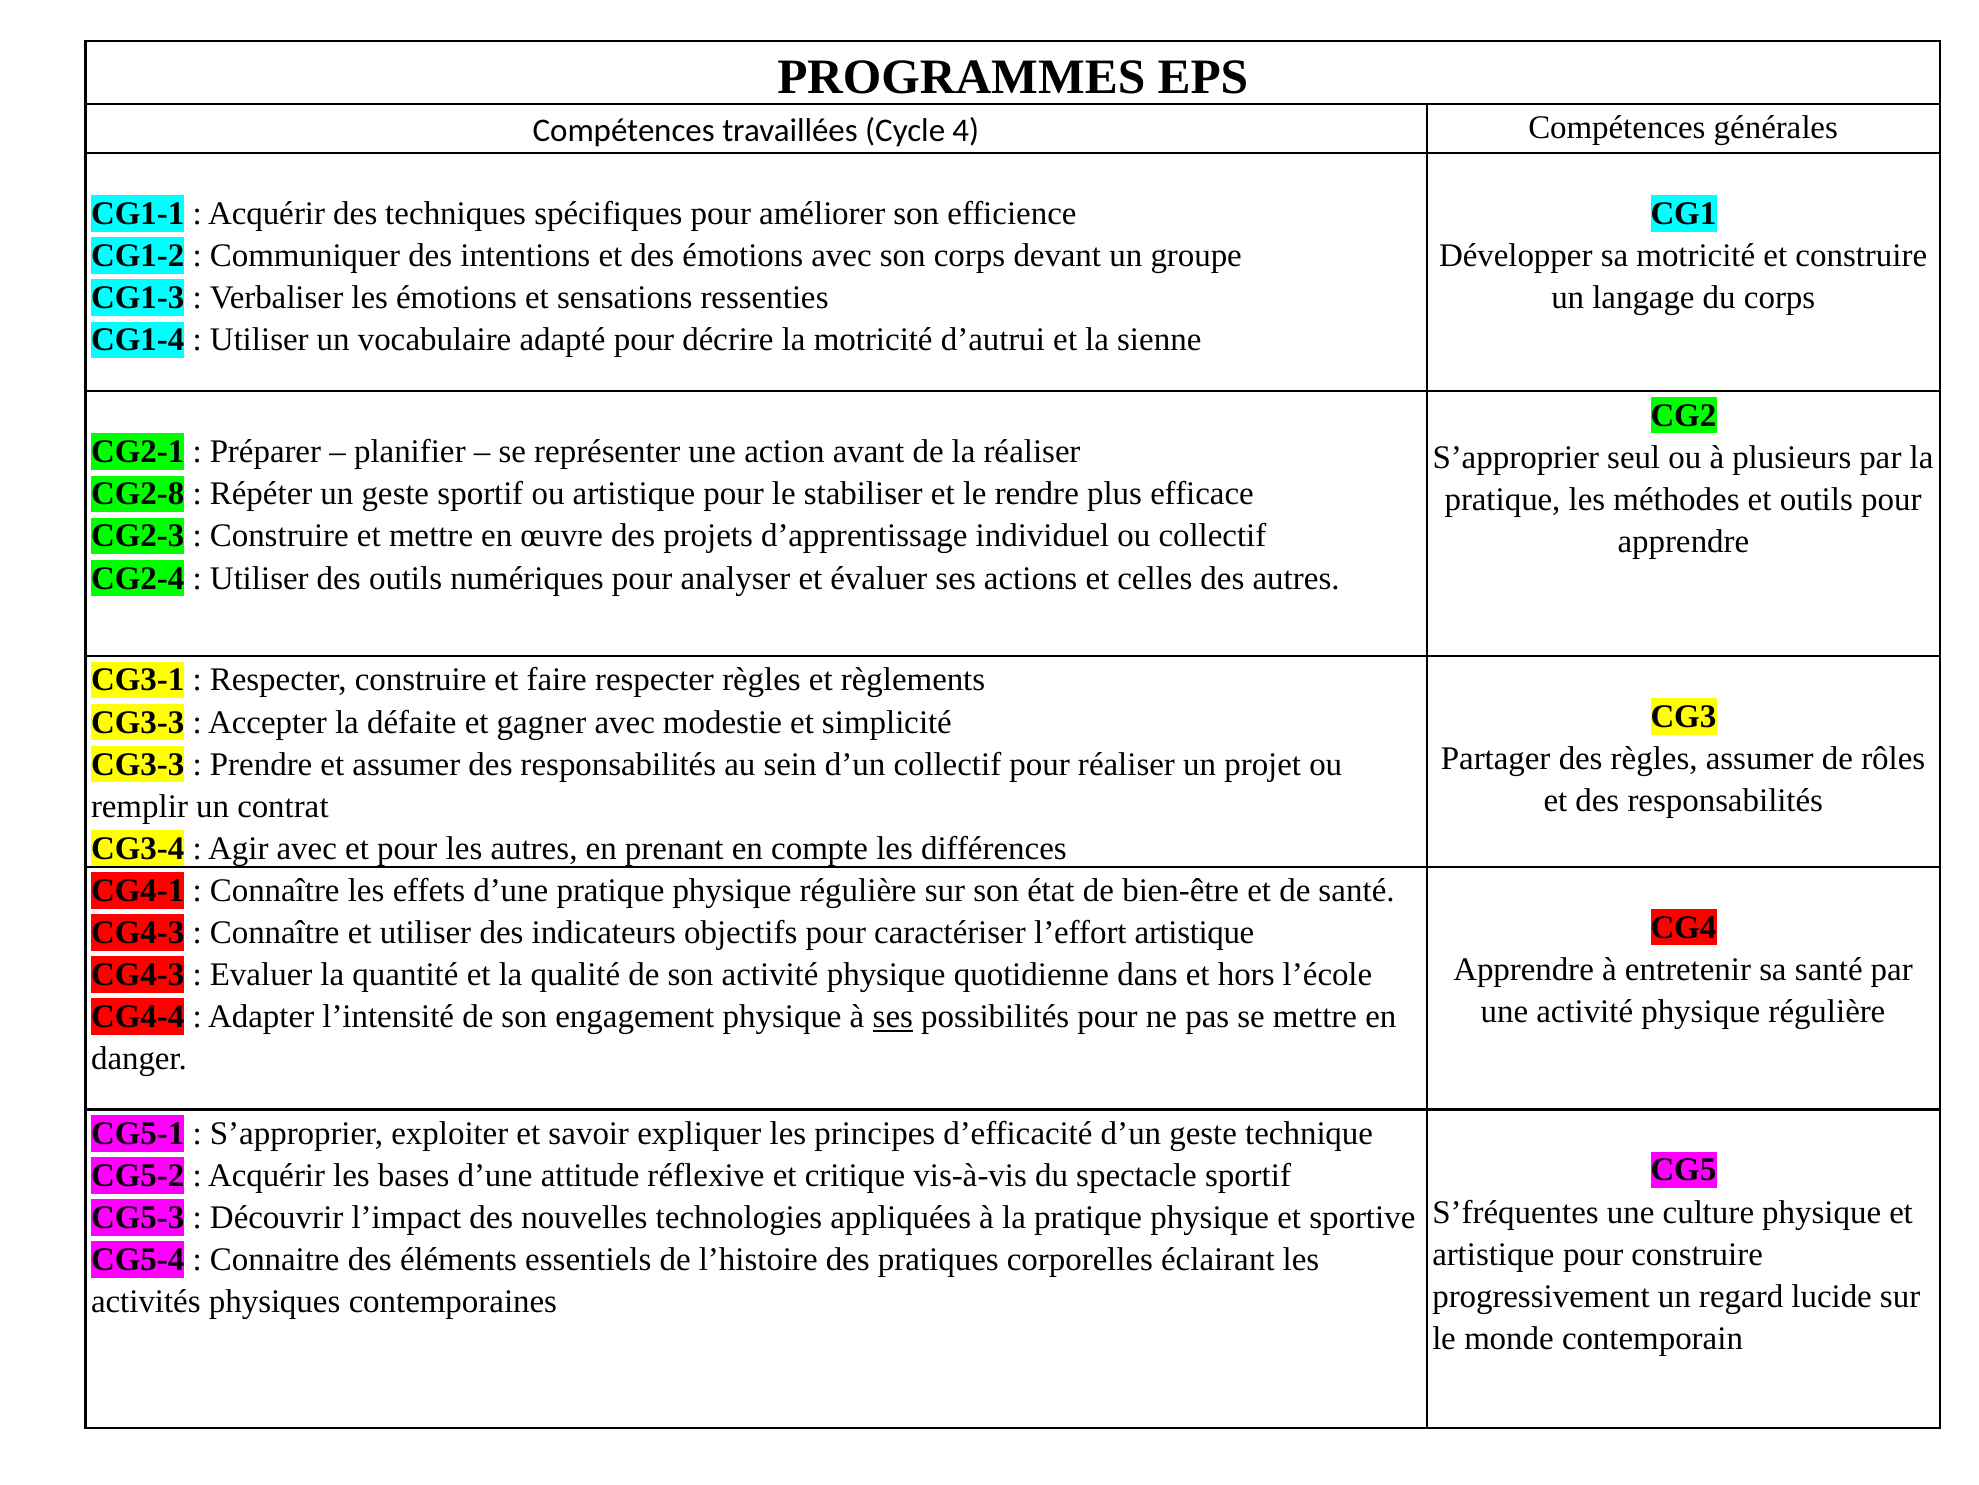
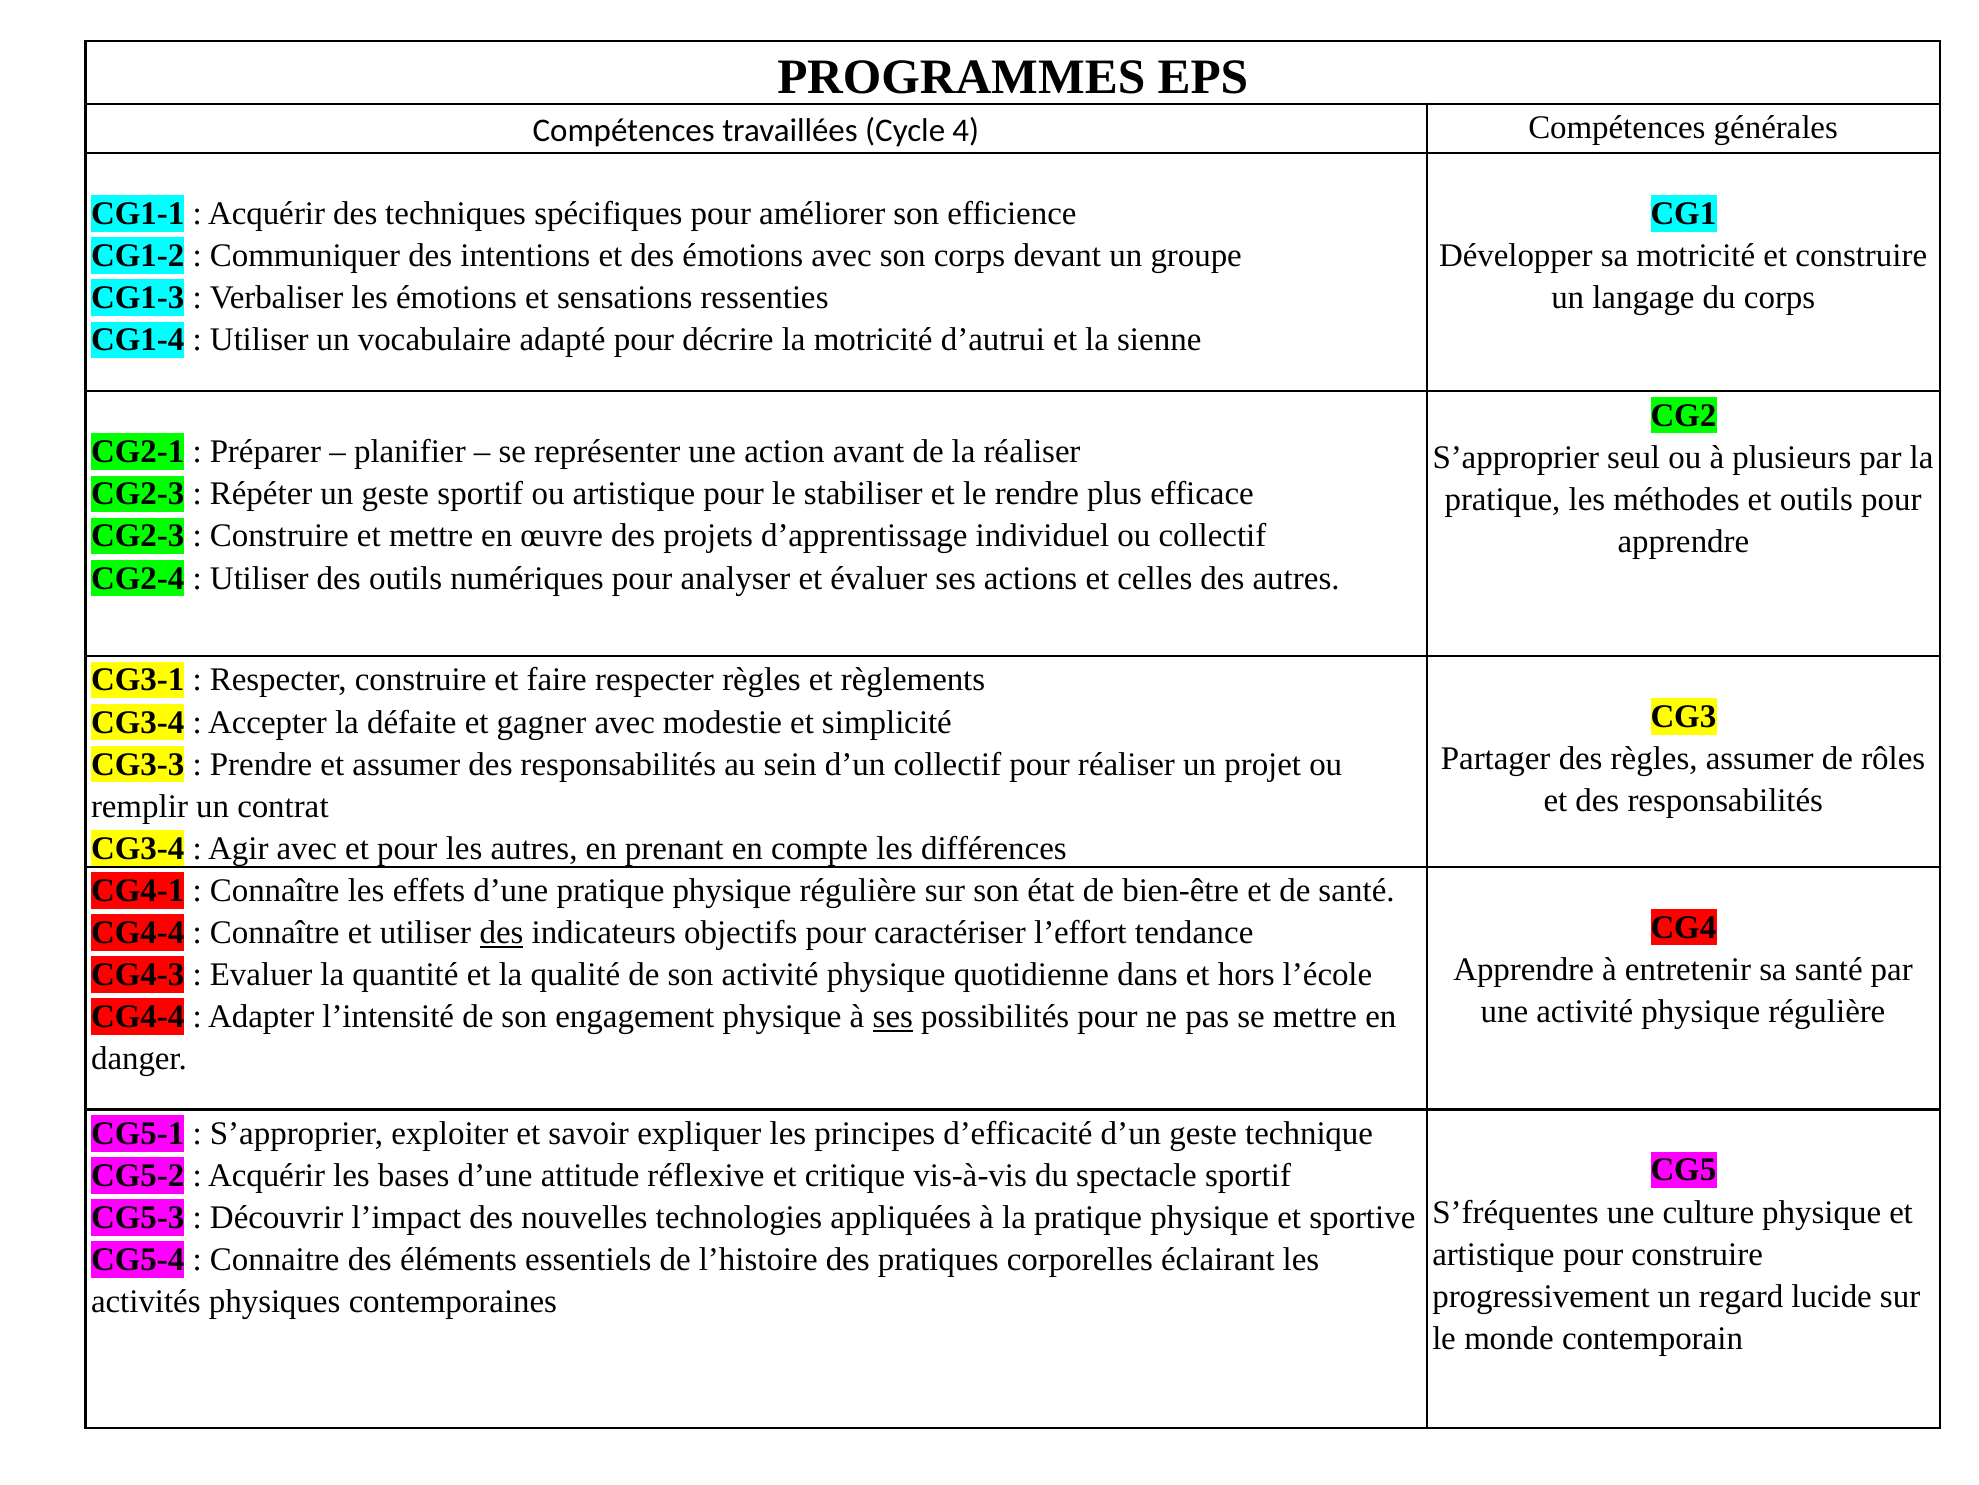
CG2-8: CG2-8 -> CG2-3 (138, 494)
CG3-3: CG3-3 -> CG3-4 (138, 722)
CG4-3: CG4-3 -> CG4-4 (138, 932)
des underline: none -> present (501, 932)
l’effort artistique: artistique -> tendance (1194, 932)
